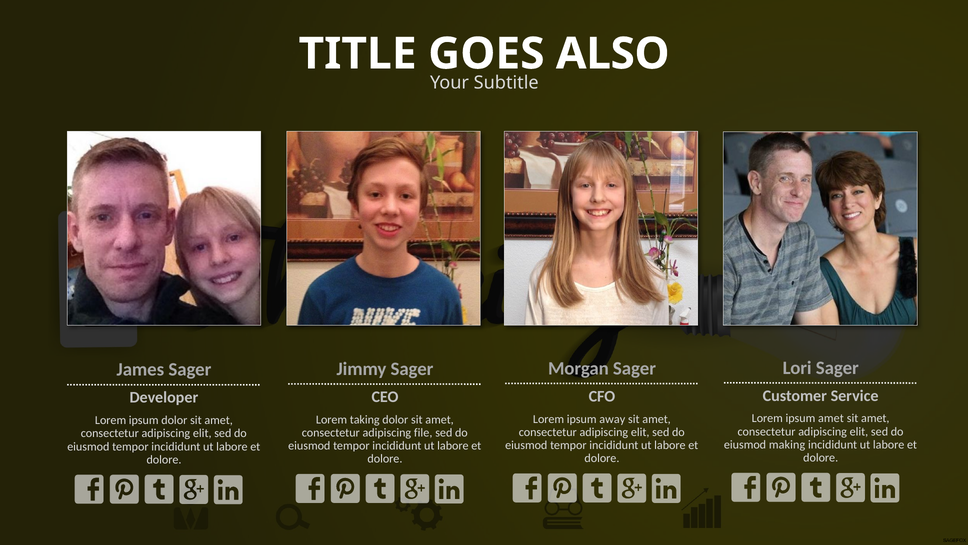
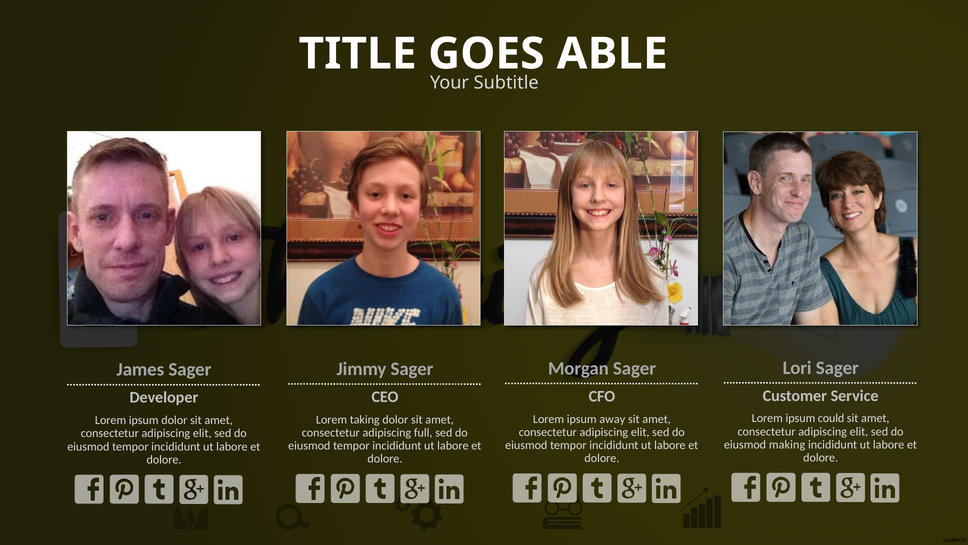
ALSO: ALSO -> ABLE (612, 54)
ipsum amet: amet -> could (831, 418)
file: file -> full (423, 432)
